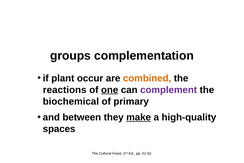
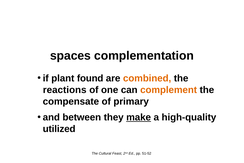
groups: groups -> spaces (71, 56)
occur: occur -> found (90, 78)
one underline: present -> none (110, 90)
complement colour: purple -> orange (169, 90)
biochemical: biochemical -> compensate (71, 101)
spaces: spaces -> utilized (59, 129)
